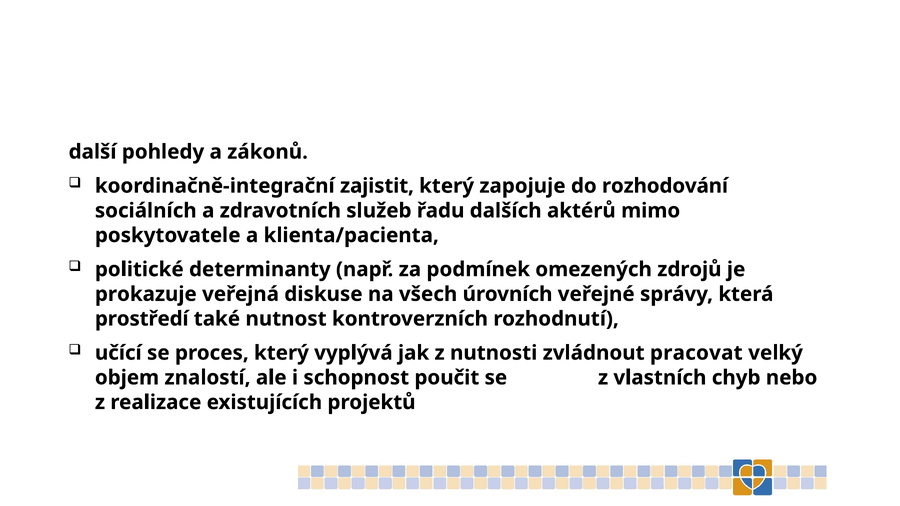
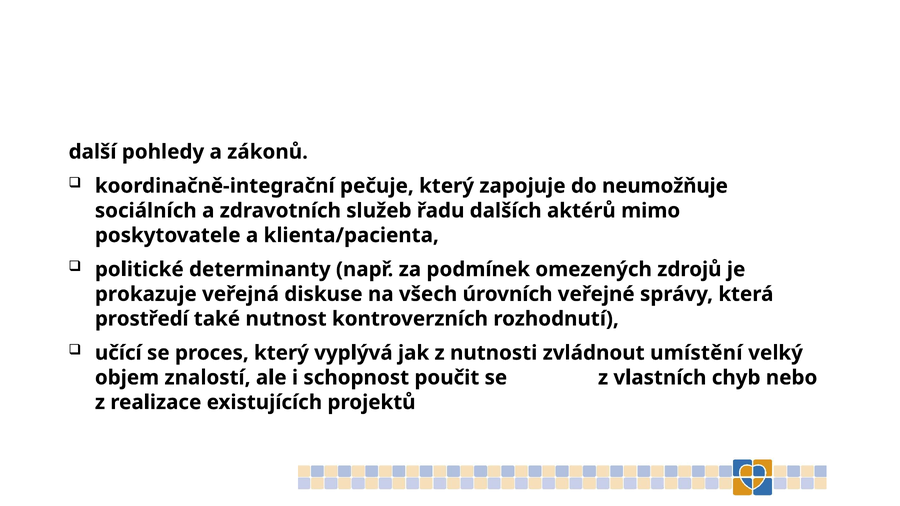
zajistit: zajistit -> pečuje (377, 186)
rozhodování: rozhodování -> neumožňuje (665, 186)
pracovat: pracovat -> umístění (696, 353)
